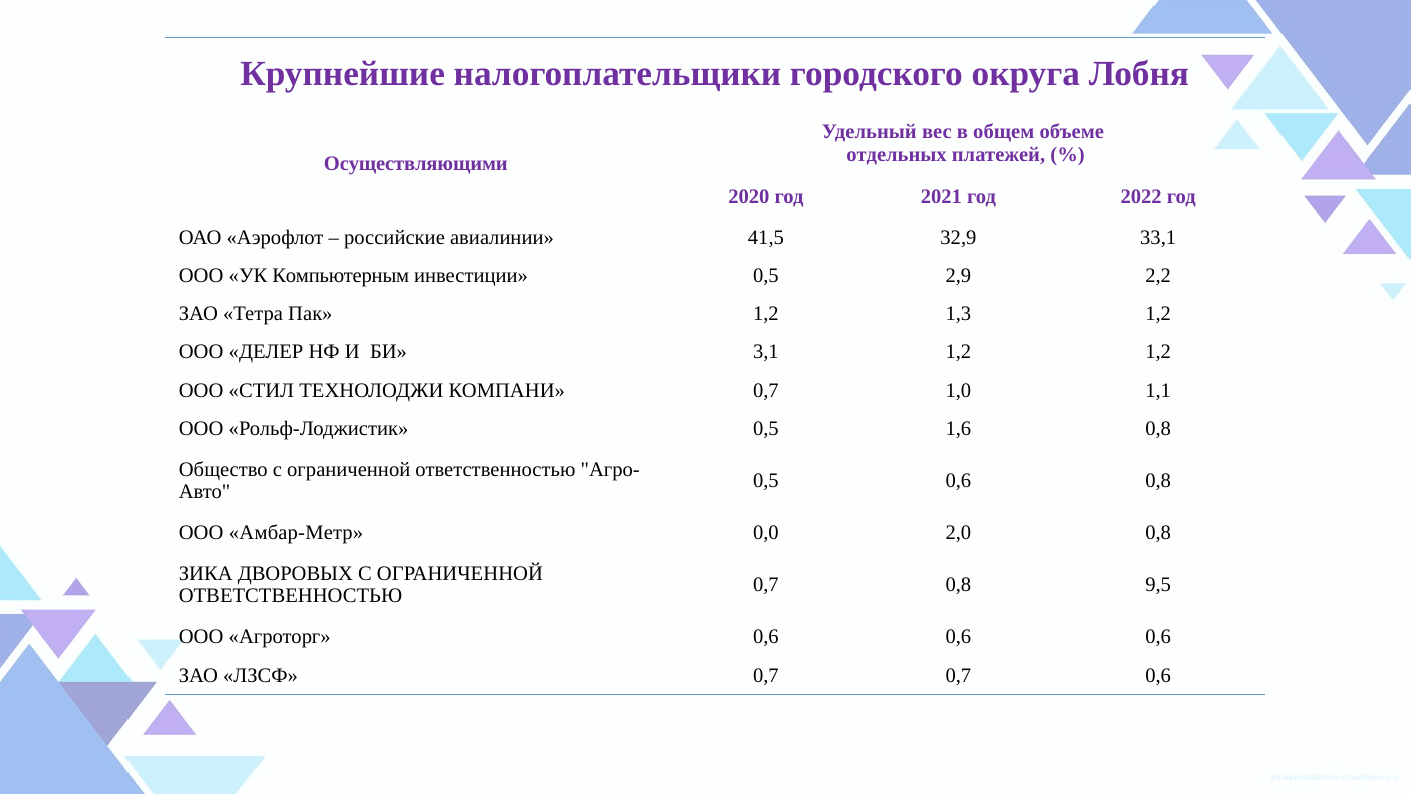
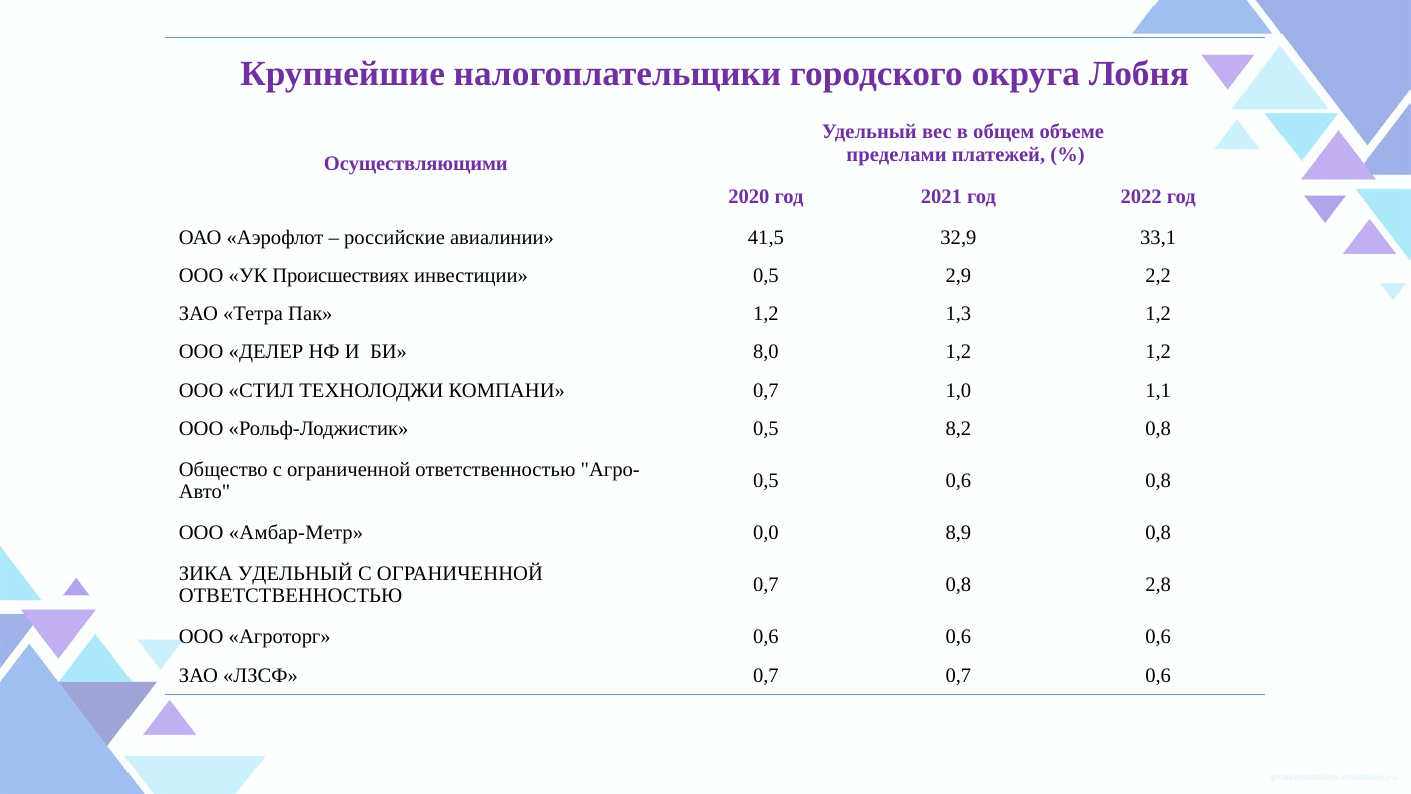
отдельных: отдельных -> пределами (896, 154)
Компьютерным: Компьютерным -> Происшествиях (341, 275)
3,1: 3,1 -> 8,0 (766, 352)
1,6: 1,6 -> 8,2 (958, 429)
2,0: 2,0 -> 8,9 (958, 533)
ЗИКА ДВОРОВЫХ: ДВОРОВЫХ -> УДЕЛЬНЫЙ (295, 573)
9,5: 9,5 -> 2,8 (1158, 585)
